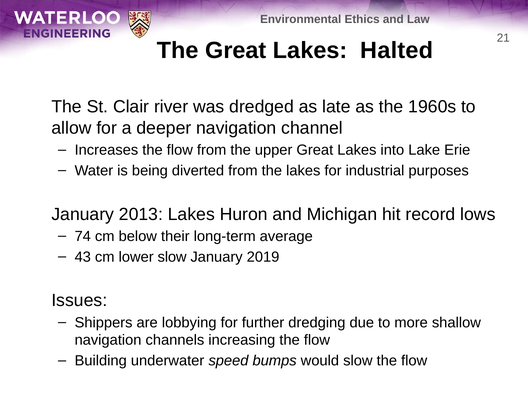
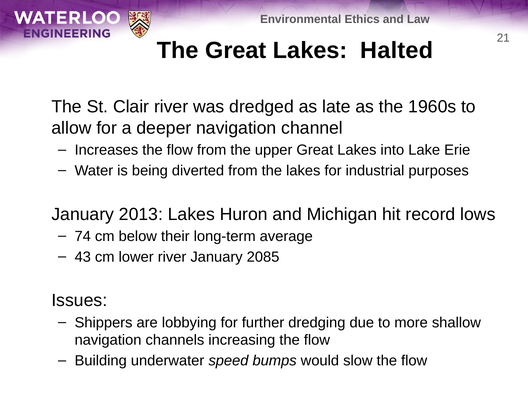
lower slow: slow -> river (172, 257)
2019: 2019 -> 2085 (263, 257)
